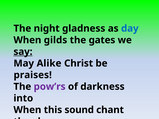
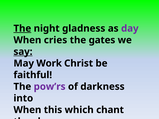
The underline: none -> present (22, 28)
day colour: blue -> purple (130, 28)
gilds: gilds -> cries (56, 40)
Alike: Alike -> Work (49, 63)
praises: praises -> faithful (33, 75)
sound: sound -> which (79, 110)
